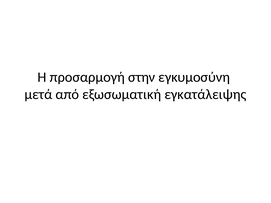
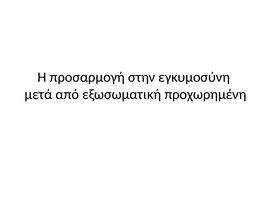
εγκατάλειψης: εγκατάλειψης -> προχωρημένη (205, 95)
